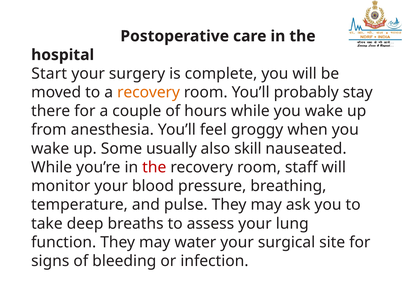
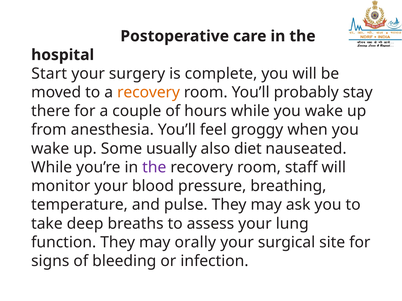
skill: skill -> diet (248, 149)
the colour: red -> purple (154, 168)
water: water -> orally (195, 243)
